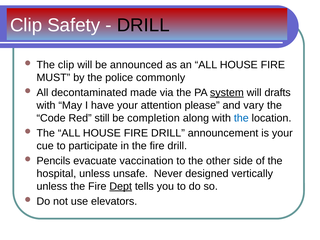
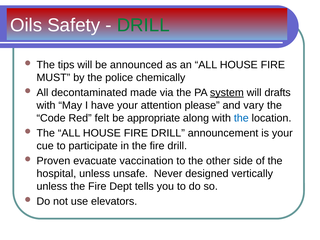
Clip: Clip -> Oils (26, 25)
DRILL colour: black -> green (143, 25)
The clip: clip -> tips (66, 65)
commonly: commonly -> chemically (161, 78)
still: still -> felt (102, 118)
completion: completion -> appropriate (154, 118)
Pencils: Pencils -> Proven (53, 161)
Dept underline: present -> none (121, 186)
